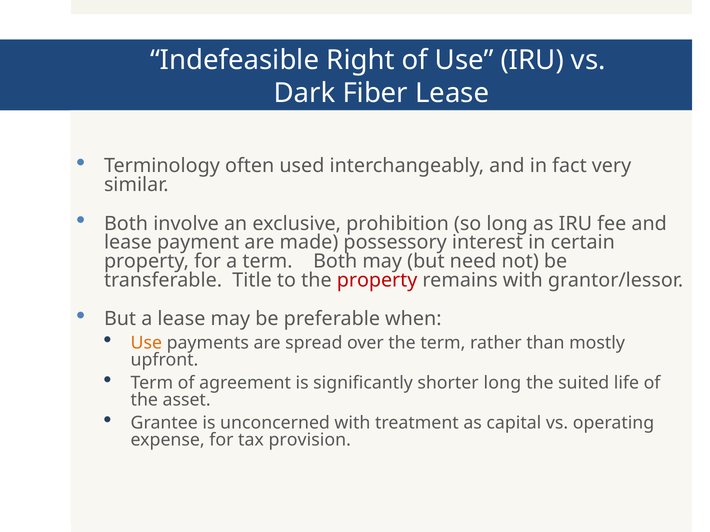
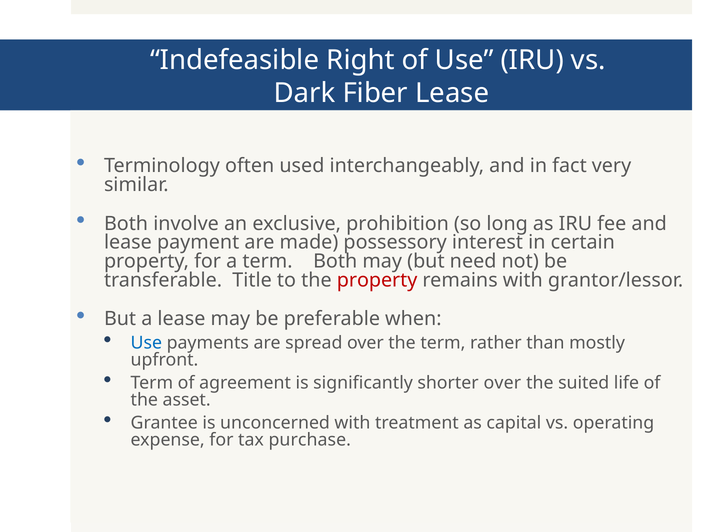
Use colour: orange -> blue (146, 343)
shorter long: long -> over (502, 383)
provision: provision -> purchase (310, 440)
